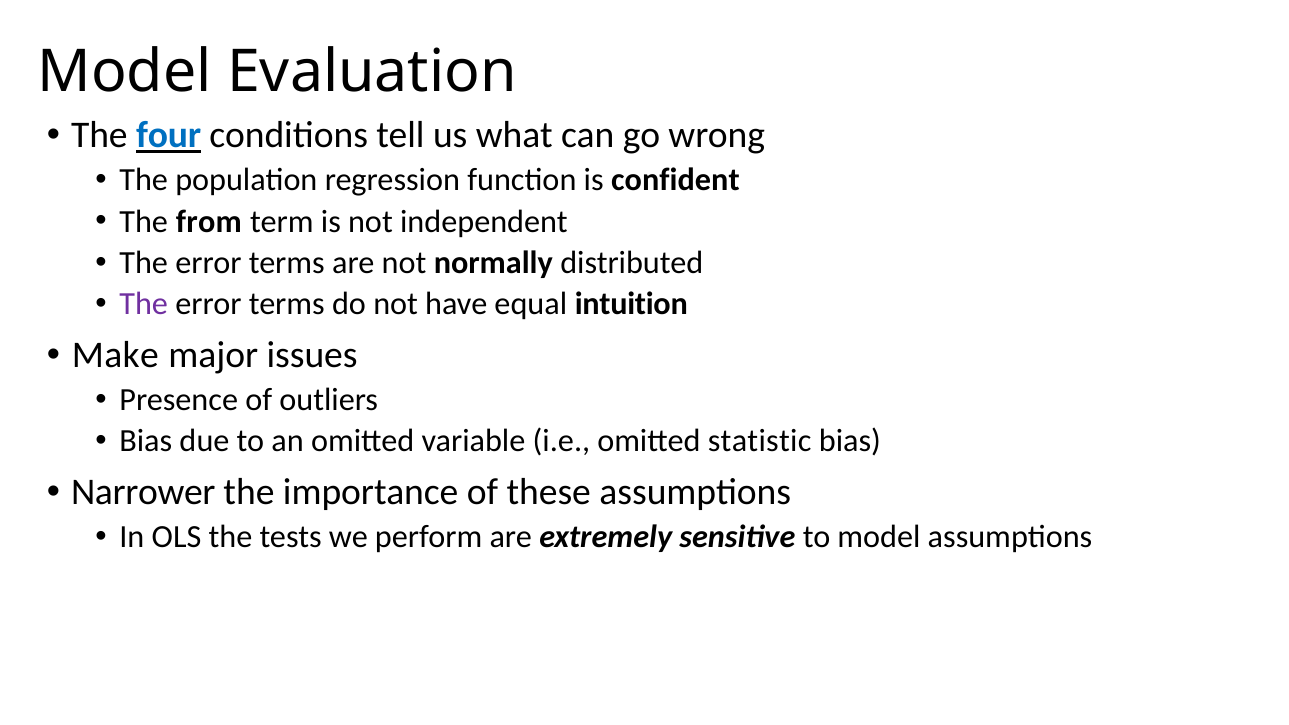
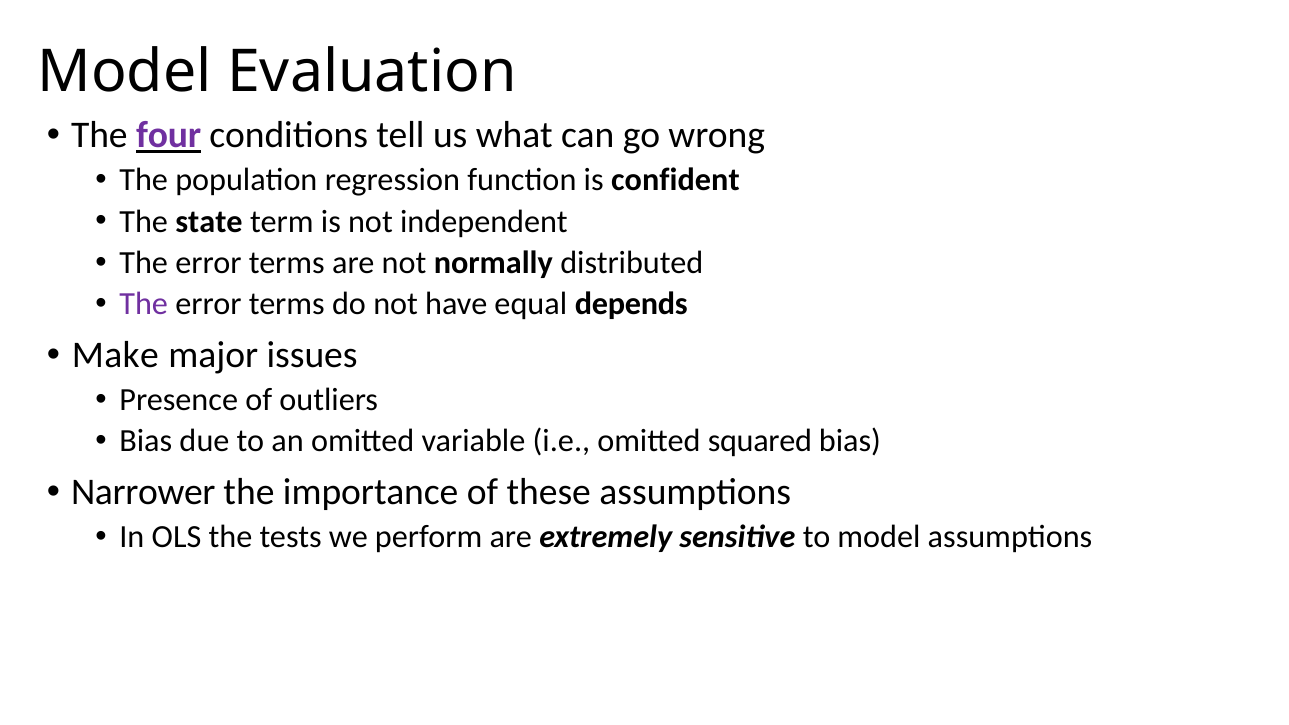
four colour: blue -> purple (169, 135)
from: from -> state (209, 221)
intuition: intuition -> depends (631, 304)
statistic: statistic -> squared (760, 441)
